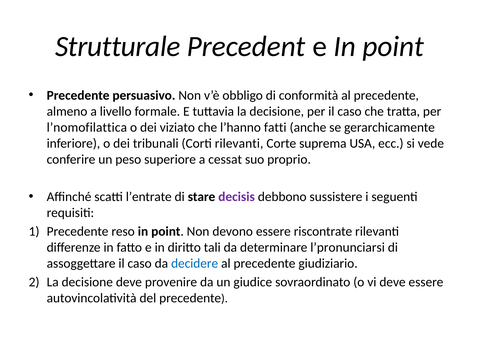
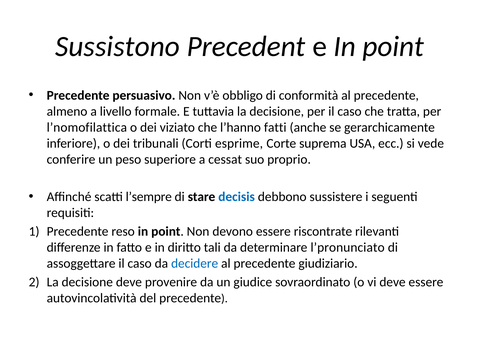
Strutturale: Strutturale -> Sussistono (118, 46)
Corti rilevanti: rilevanti -> esprime (239, 143)
l’entrate: l’entrate -> l’sempre (149, 196)
decisis colour: purple -> blue (237, 196)
l’pronunciarsi: l’pronunciarsi -> l’pronunciato (348, 247)
